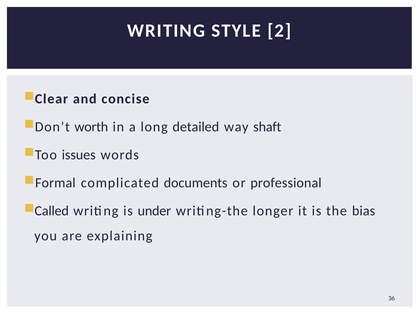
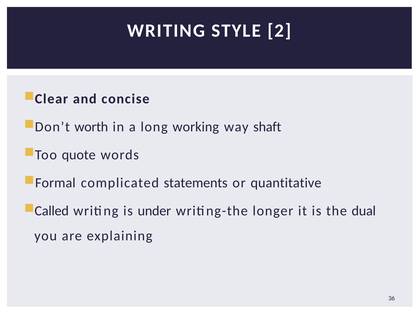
detailed: detailed -> working (196, 127)
issues: issues -> quote (79, 155)
documents: documents -> statements (196, 183)
professional: professional -> quantitative (286, 183)
bias: bias -> dual (364, 211)
